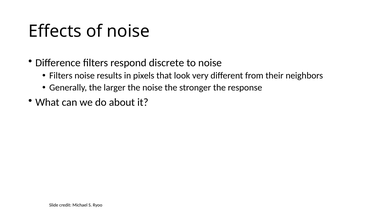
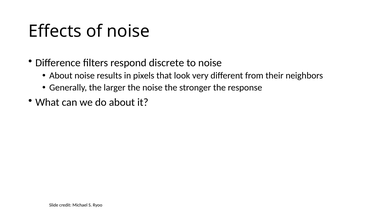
Filters: Filters -> About (61, 76)
